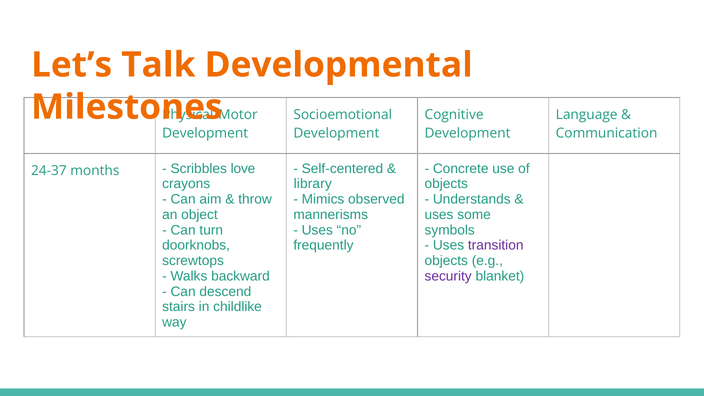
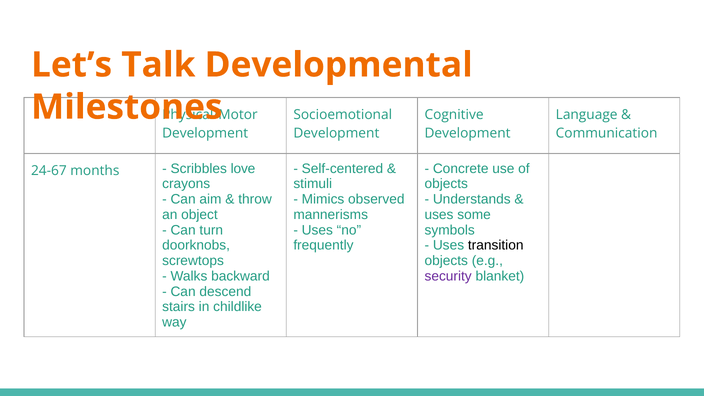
24-37: 24-37 -> 24-67 (49, 171)
library: library -> stimuli (313, 184)
transition colour: purple -> black (496, 245)
